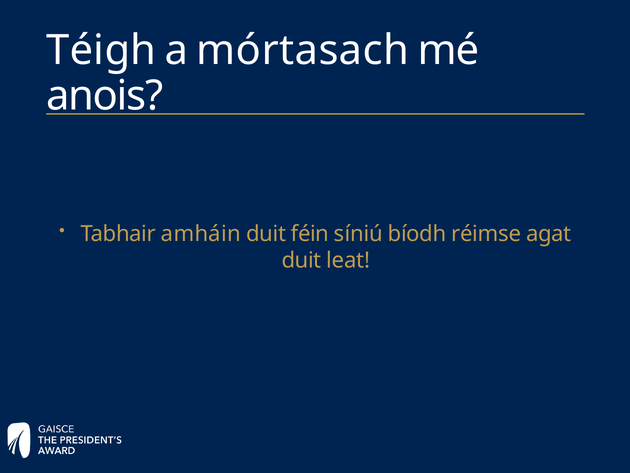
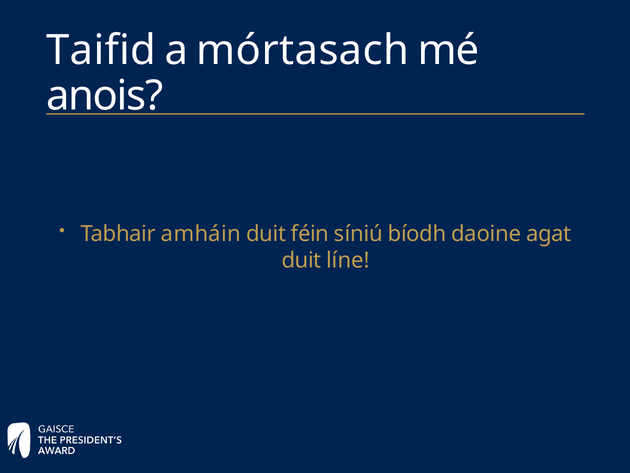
Téigh: Téigh -> Taifid (101, 51)
réimse: réimse -> daoine (486, 234)
leat: leat -> líne (348, 260)
